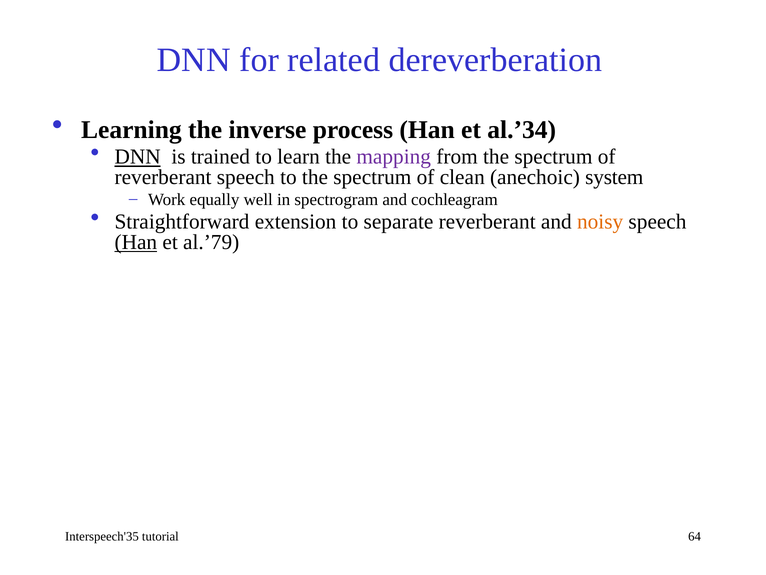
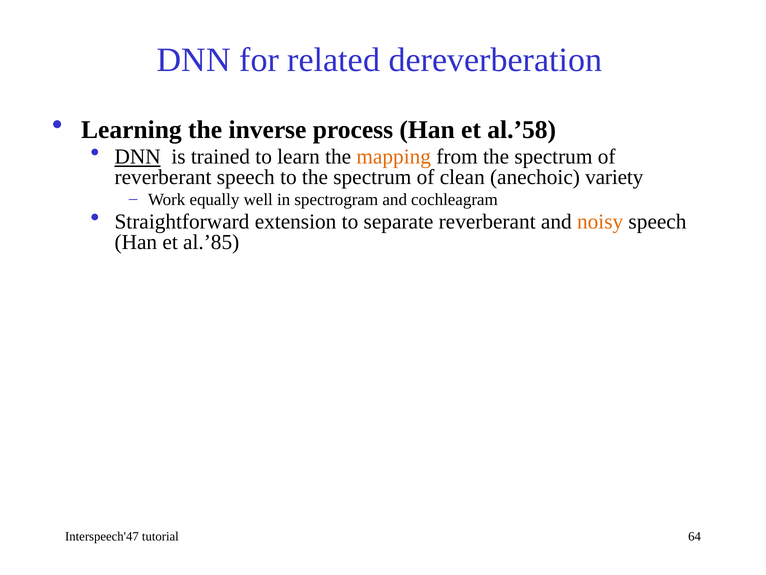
al.’34: al.’34 -> al.’58 (522, 130)
mapping colour: purple -> orange (394, 157)
system: system -> variety (614, 177)
Han underline: present -> none (136, 242)
al.’79: al.’79 -> al.’85 (211, 242)
Interspeech'35: Interspeech'35 -> Interspeech'47 (102, 536)
